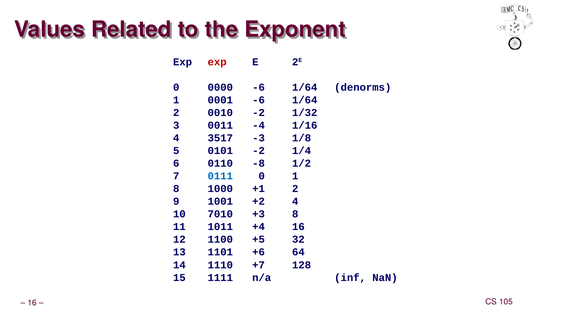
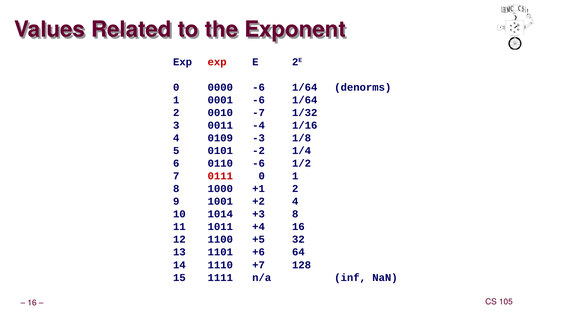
0010 -2: -2 -> -7 (259, 113)
3517: 3517 -> 0109 (220, 138)
0110 -8: -8 -> -6 (259, 163)
0111 colour: blue -> red (220, 176)
7010: 7010 -> 1014 (220, 214)
